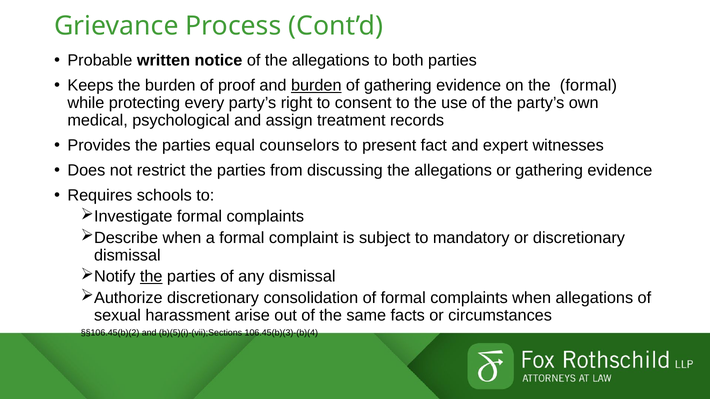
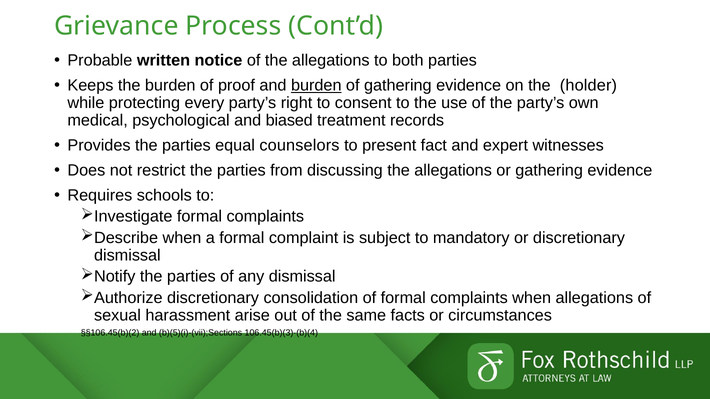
the formal: formal -> holder (588, 85)
assign: assign -> biased (289, 121)
the underline: present -> none (151, 277)
